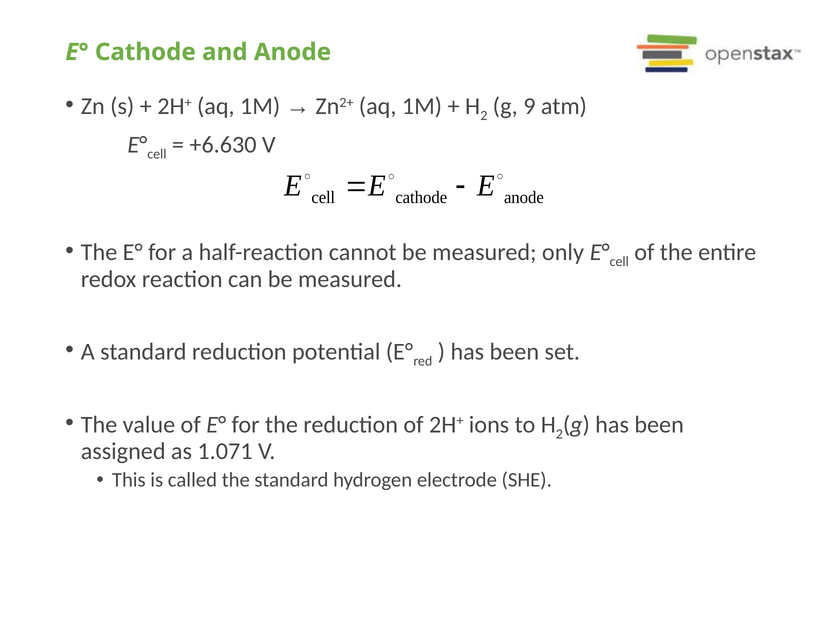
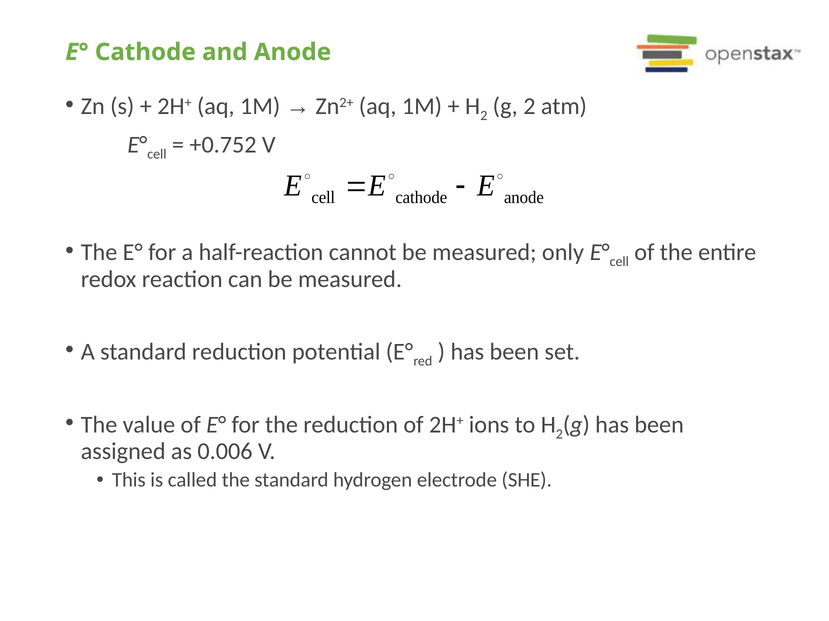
g 9: 9 -> 2 (529, 107)
+6.630: +6.630 -> +0.752 (223, 145)
1.071: 1.071 -> 0.006 (225, 452)
